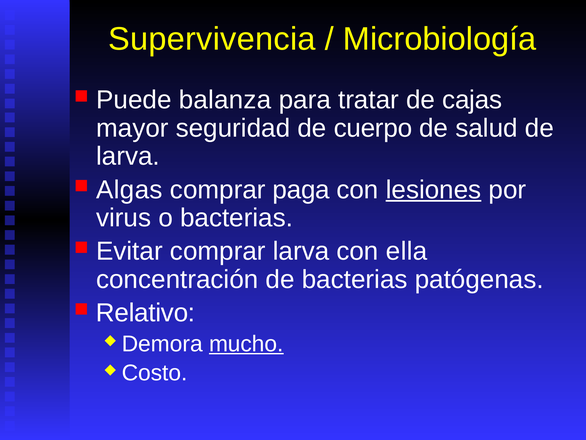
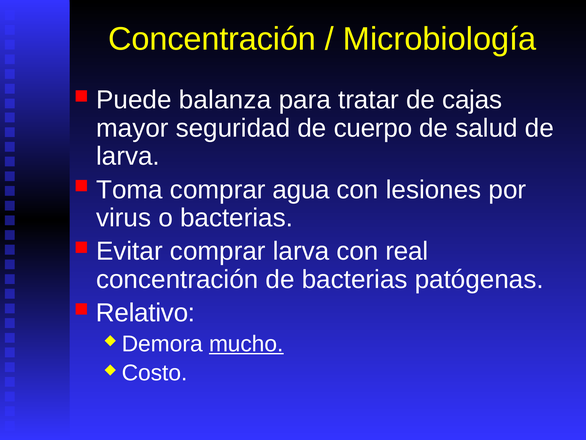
Supervivencia: Supervivencia -> Concentración (212, 39)
Algas: Algas -> Toma (129, 190)
paga: paga -> agua (301, 190)
lesiones underline: present -> none (434, 190)
ella: ella -> real (407, 251)
